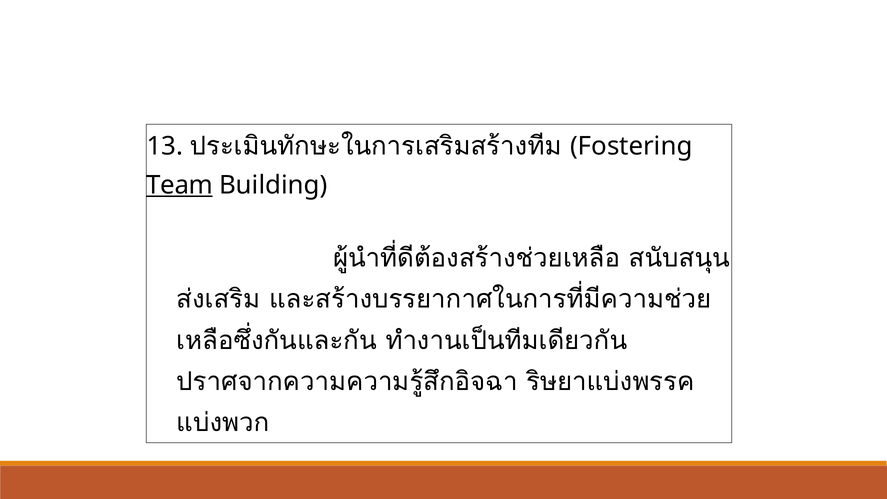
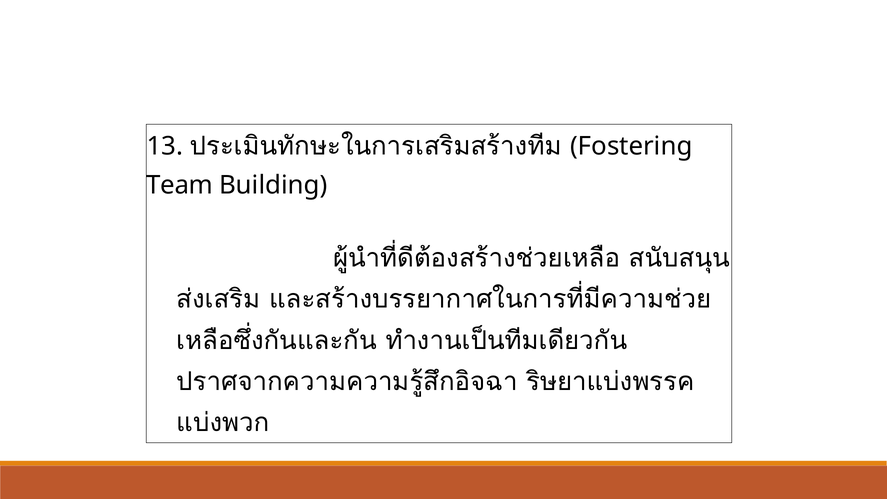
Team underline: present -> none (180, 185)
